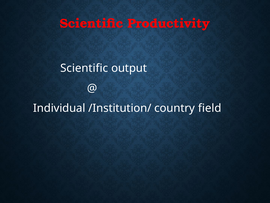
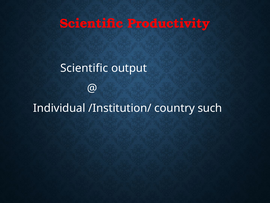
field: field -> such (210, 108)
